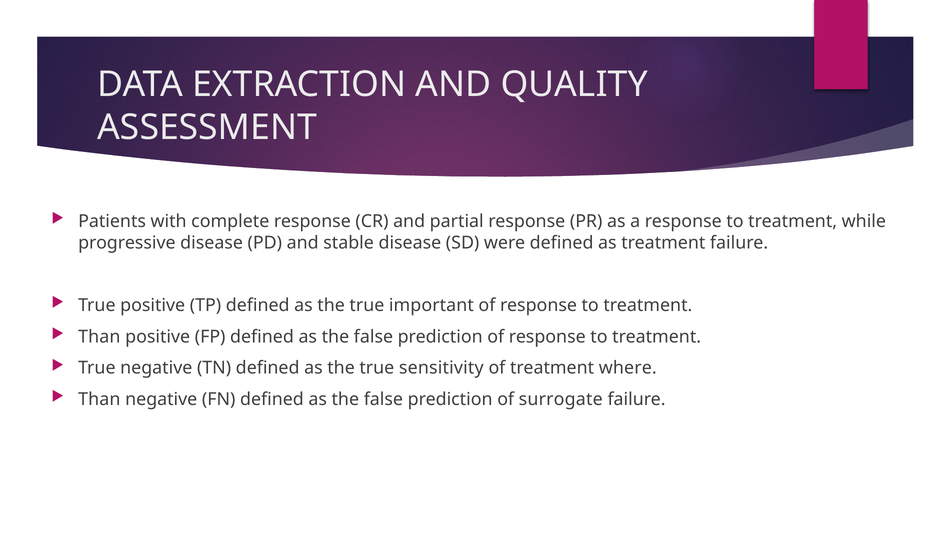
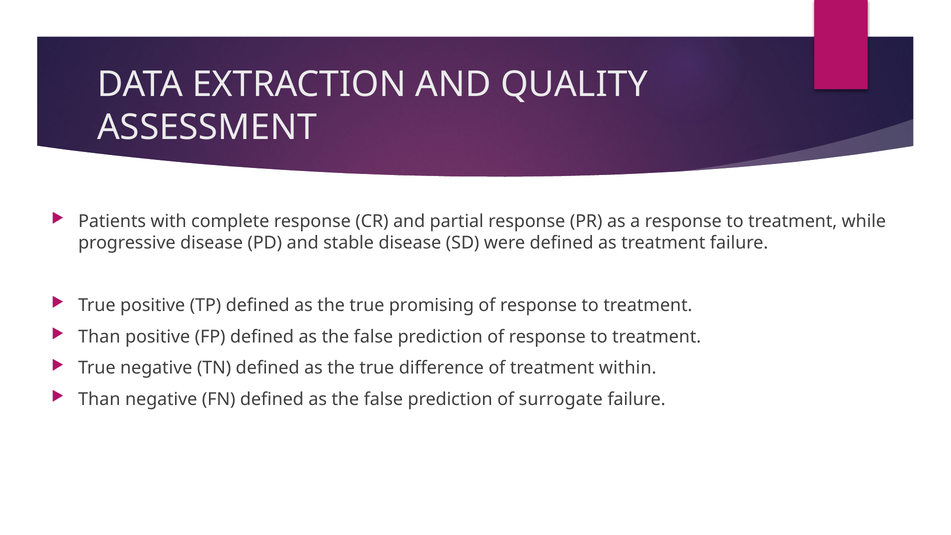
important: important -> promising (431, 305)
sensitivity: sensitivity -> difference (441, 368)
where: where -> within (628, 368)
